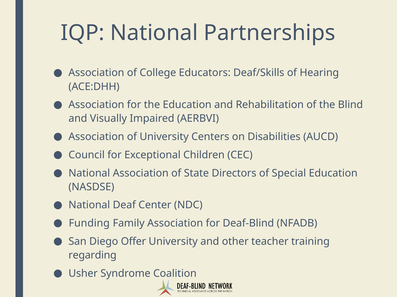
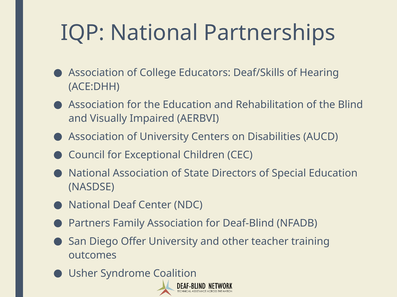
Funding: Funding -> Partners (89, 224)
regarding: regarding -> outcomes (93, 256)
